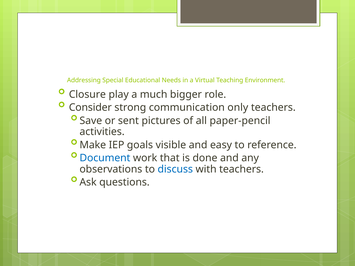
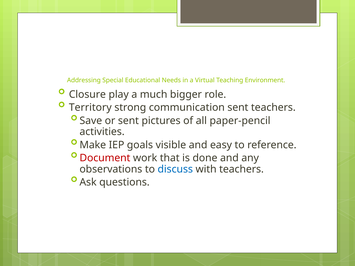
Consider: Consider -> Territory (90, 108)
communication only: only -> sent (238, 108)
Document colour: blue -> red (105, 158)
